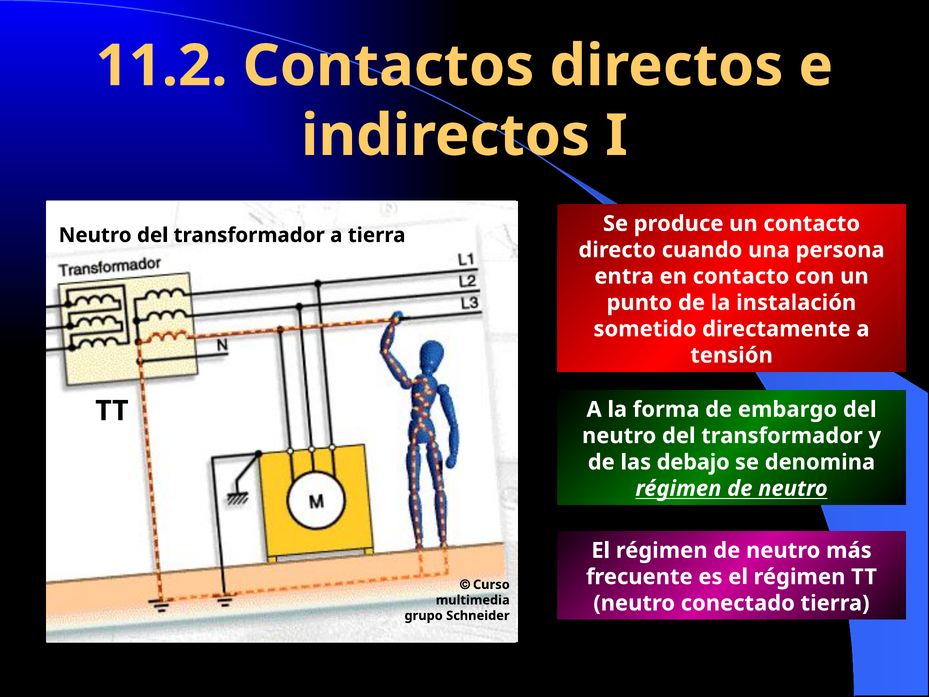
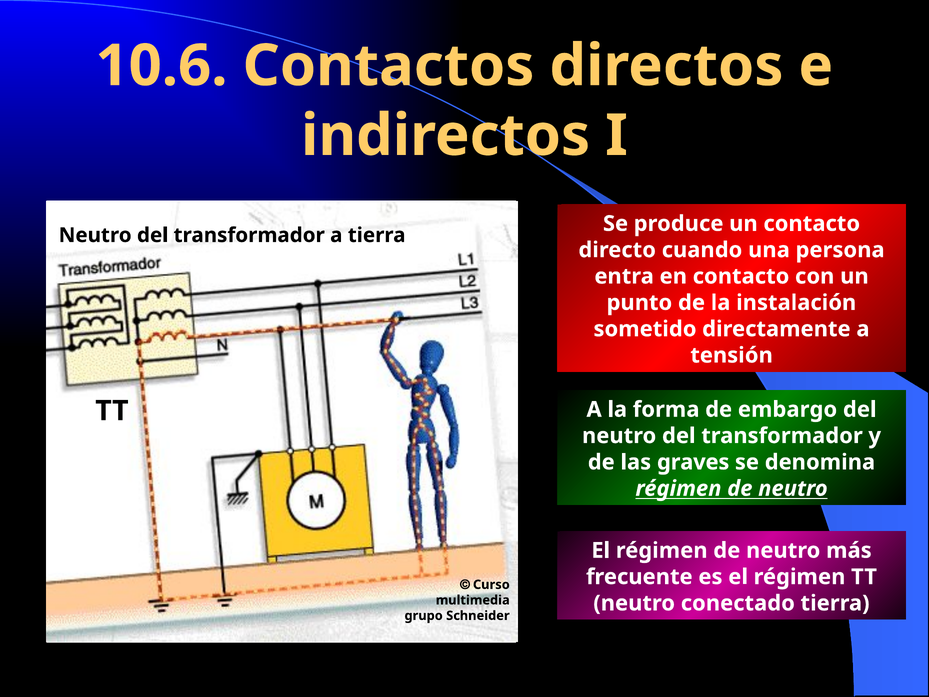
11.2: 11.2 -> 10.6 (161, 66)
debajo: debajo -> graves (693, 462)
